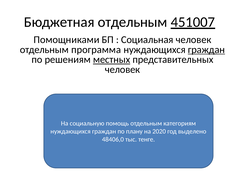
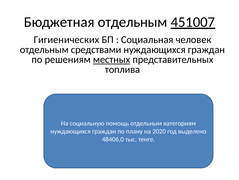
Помощниками: Помощниками -> Гигиенических (66, 40)
программа: программа -> средствами (96, 49)
граждан underline: present -> none (206, 49)
человек: человек -> топлива (123, 69)
